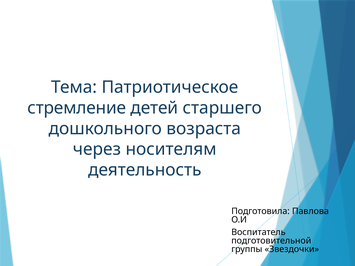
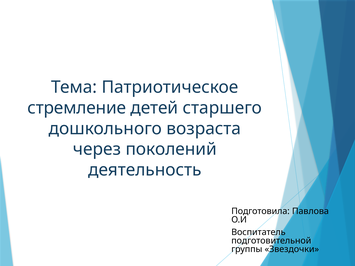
носителям: носителям -> поколений (171, 149)
